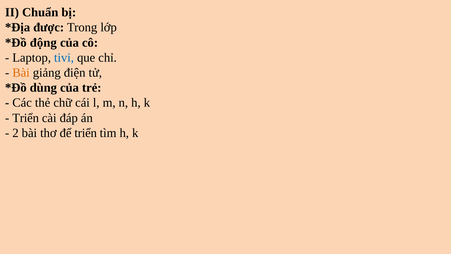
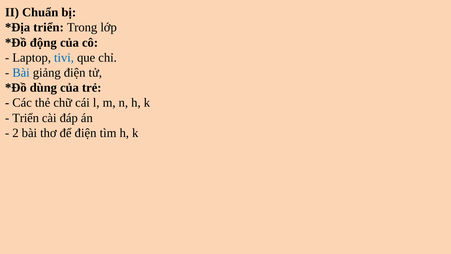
được: được -> triển (49, 27)
Bài colour: orange -> blue (21, 73)
để triển: triển -> điện (86, 133)
